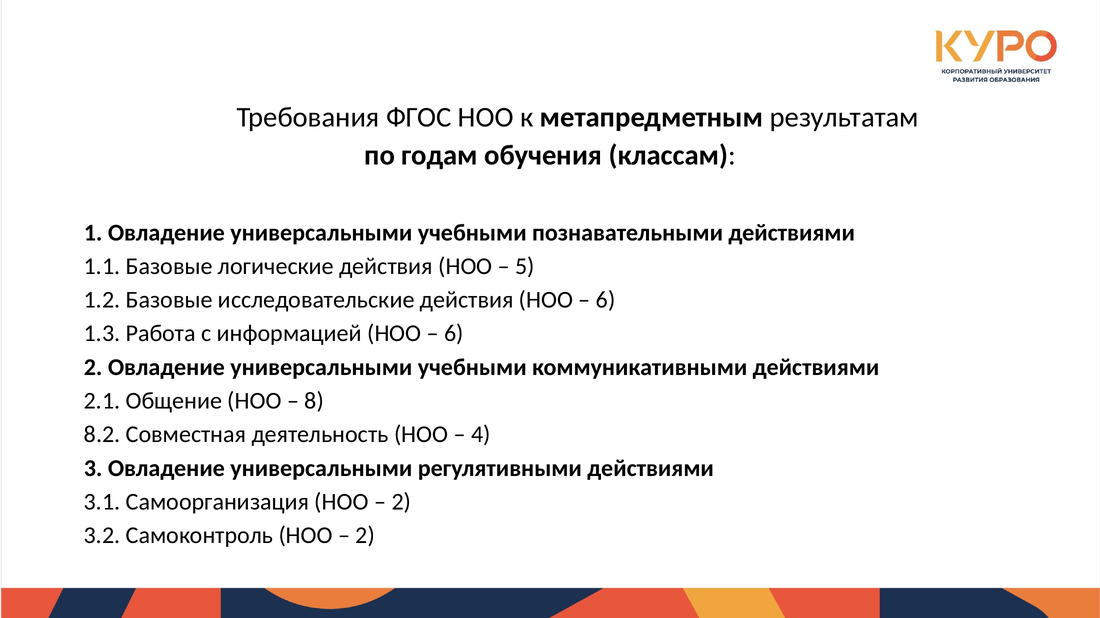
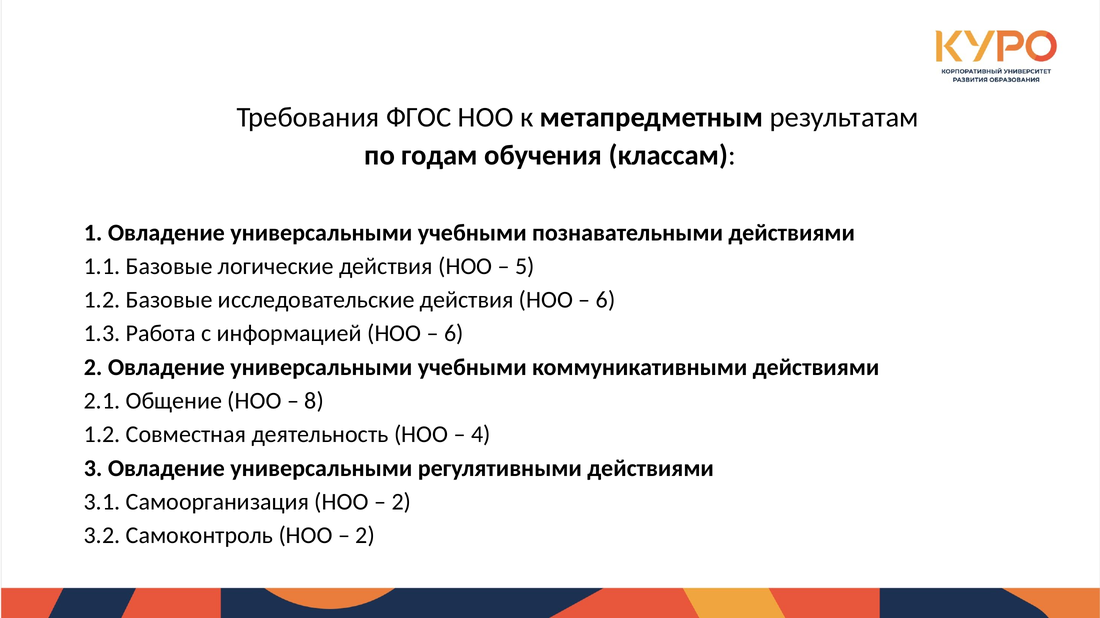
8.2: 8.2 -> 1.2 (102, 435)
